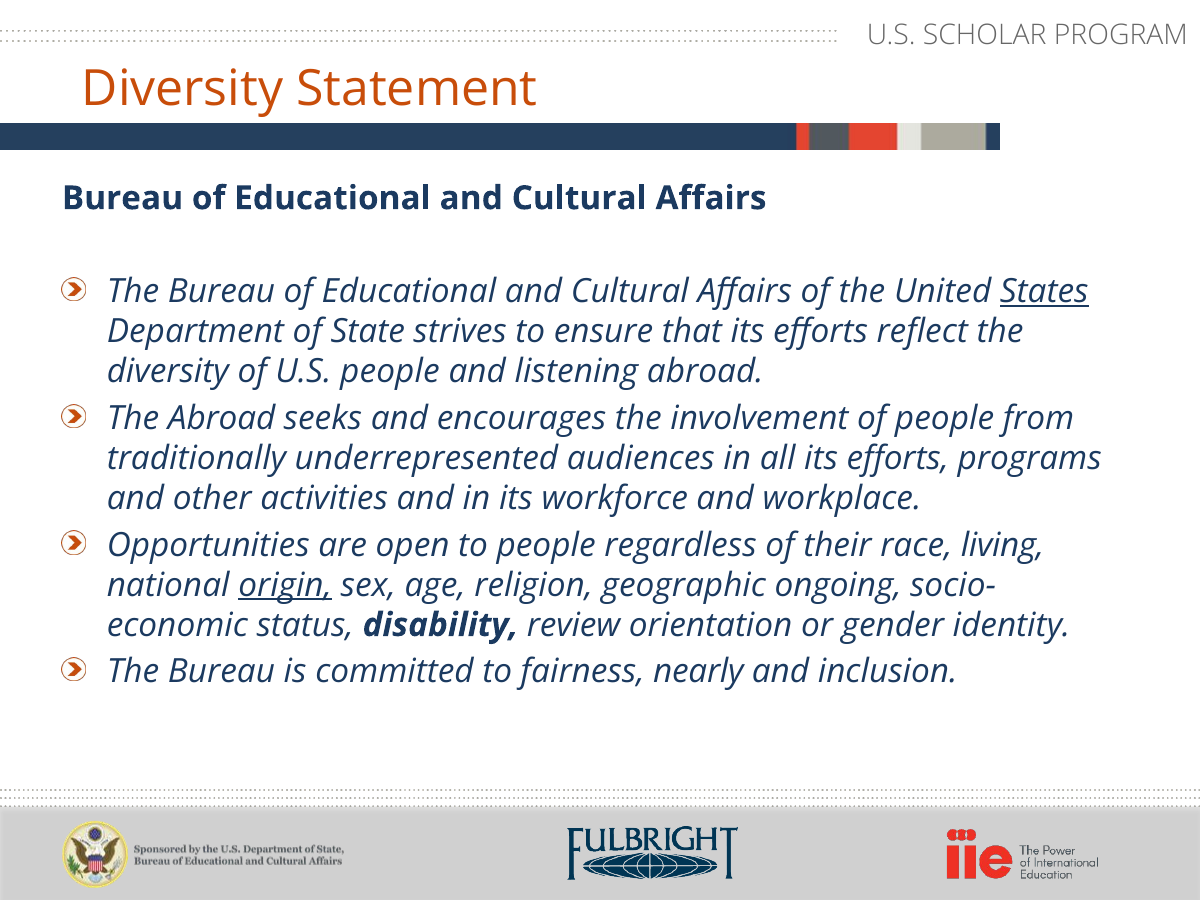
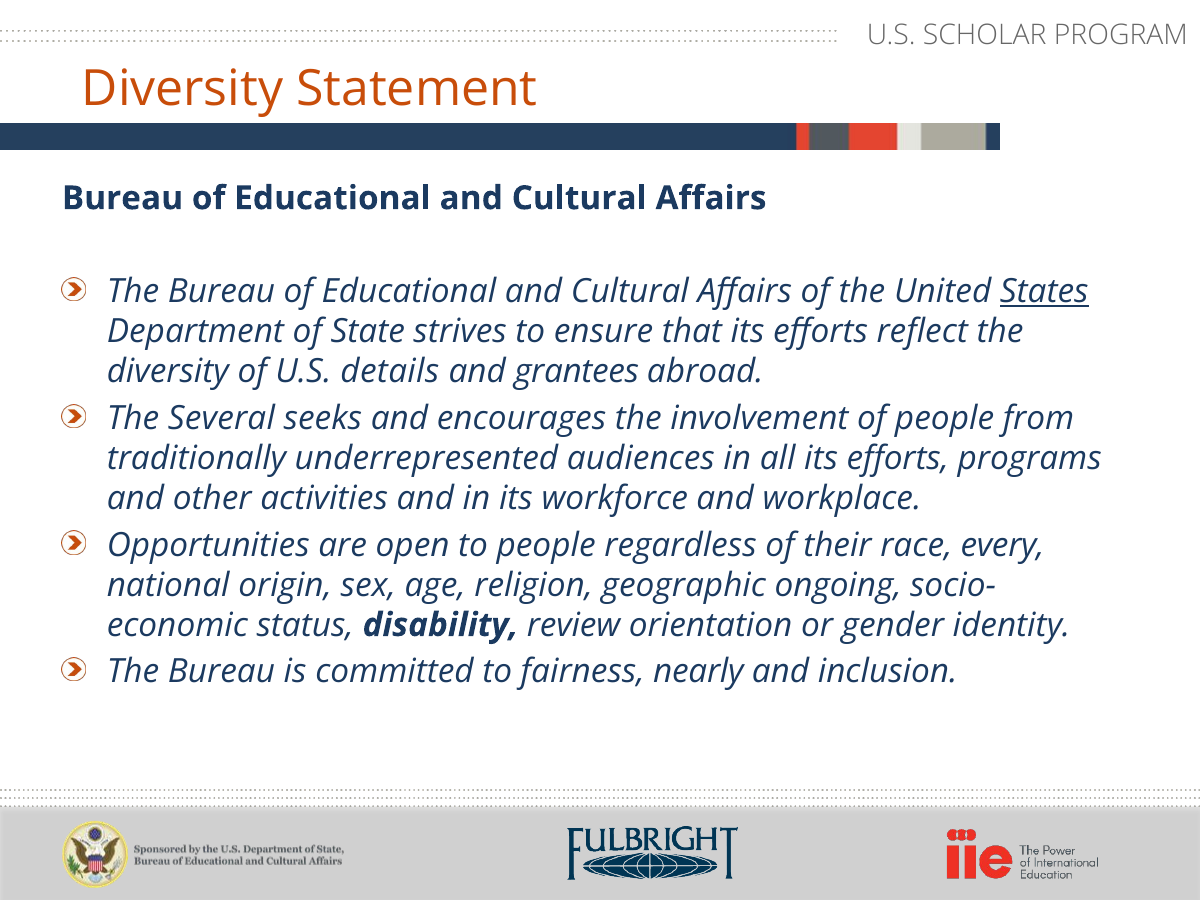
U.S people: people -> details (390, 372)
listening: listening -> grantees (577, 372)
The Abroad: Abroad -> Several (221, 418)
living: living -> every (1003, 545)
origin underline: present -> none (285, 585)
